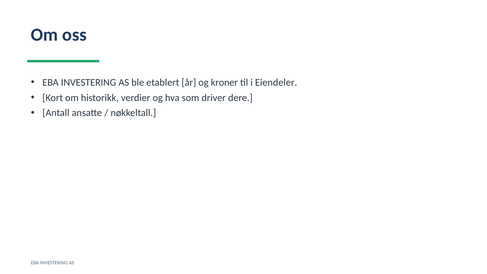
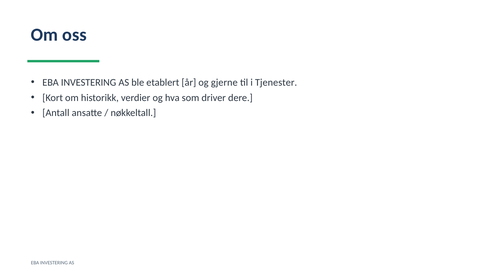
kroner: kroner -> gjerne (224, 82)
Eiendeler: Eiendeler -> Tjenester (276, 82)
